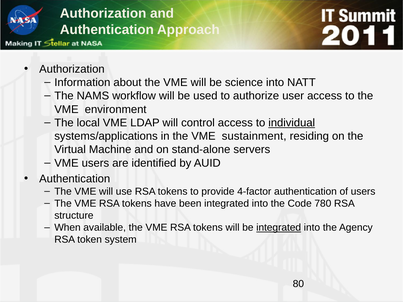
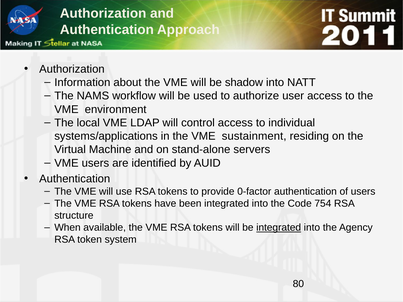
science: science -> shadow (244, 83)
individual underline: present -> none (292, 123)
4-factor: 4-factor -> 0-factor (254, 192)
780: 780 -> 754 (323, 204)
